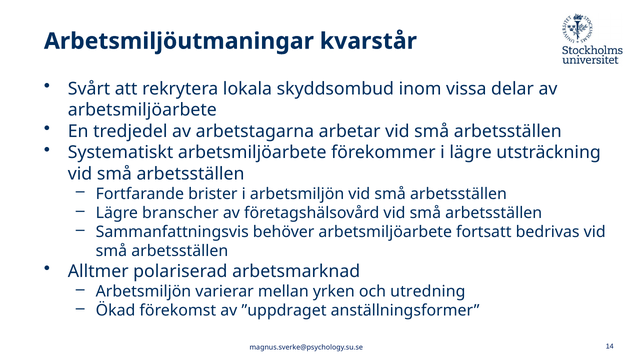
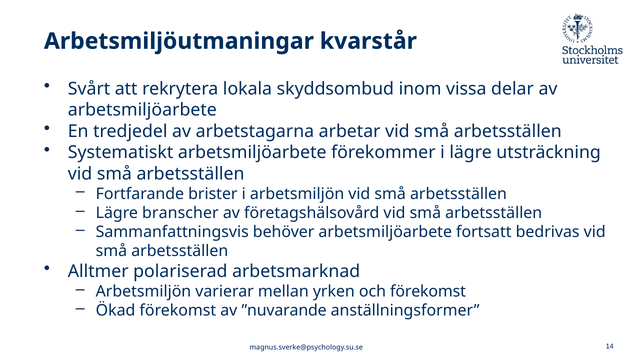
och utredning: utredning -> förekomst (428, 292)
”uppdraget: ”uppdraget -> ”nuvarande (284, 311)
